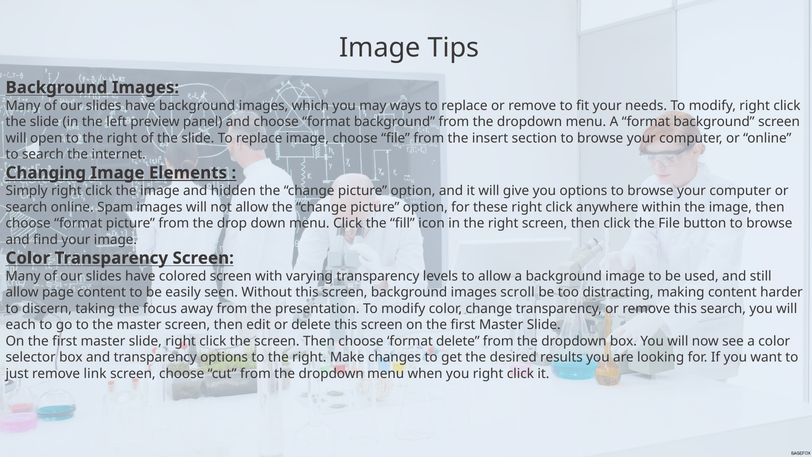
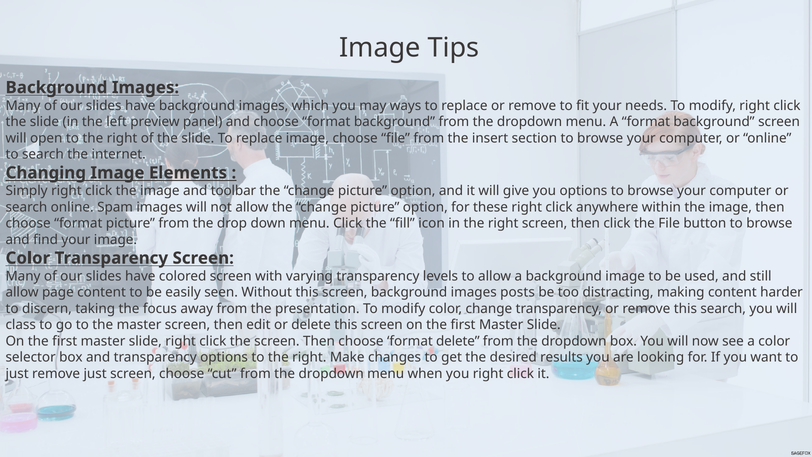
hidden: hidden -> toolbar (233, 191)
scroll: scroll -> posts (518, 292)
each: each -> class (21, 325)
remove link: link -> just (95, 373)
